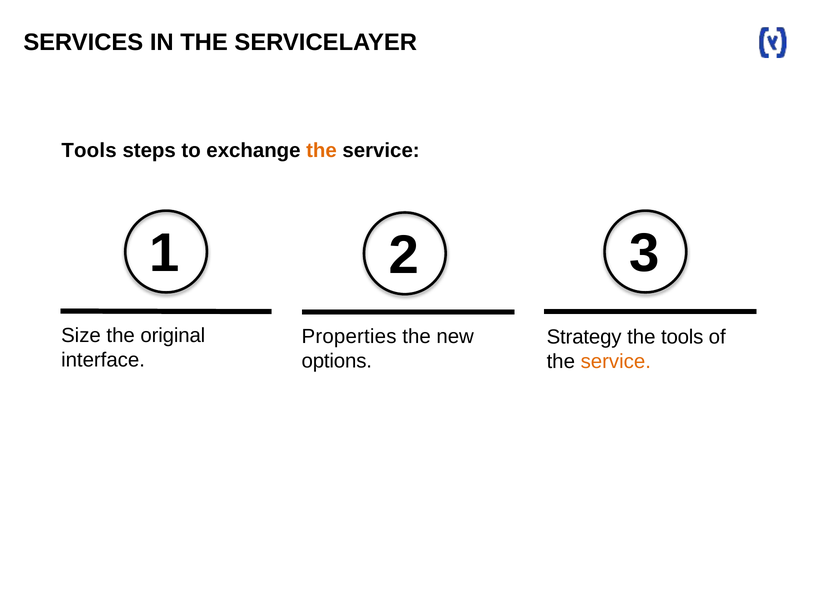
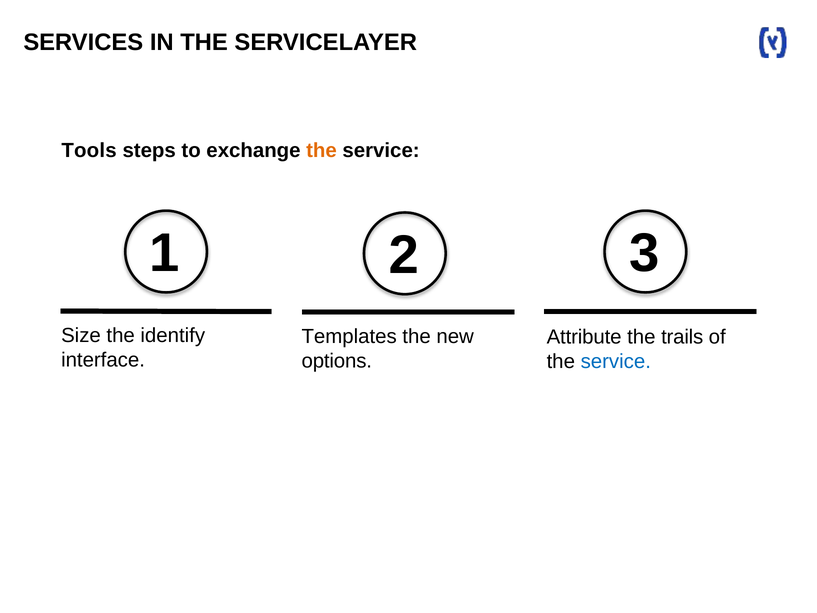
original: original -> identify (173, 335)
Properties: Properties -> Templates (349, 337)
Strategy: Strategy -> Attribute (584, 337)
the tools: tools -> trails (682, 337)
service colour: orange -> blue (616, 361)
